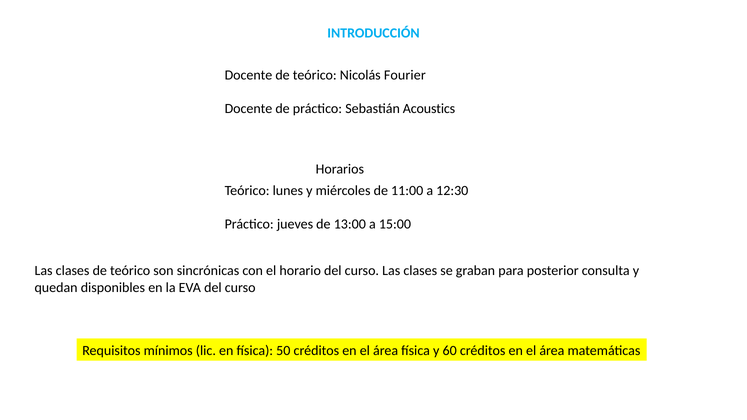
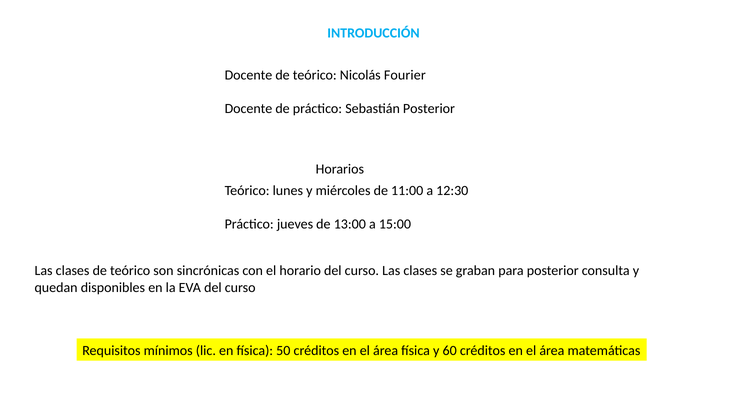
Sebastián Acoustics: Acoustics -> Posterior (429, 109)
